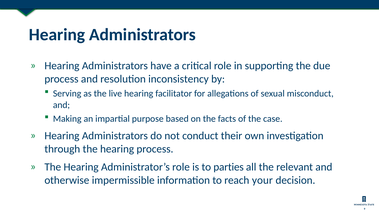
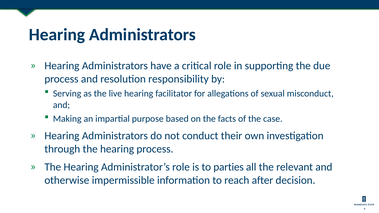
inconsistency: inconsistency -> responsibility (178, 79)
your: your -> after (262, 180)
